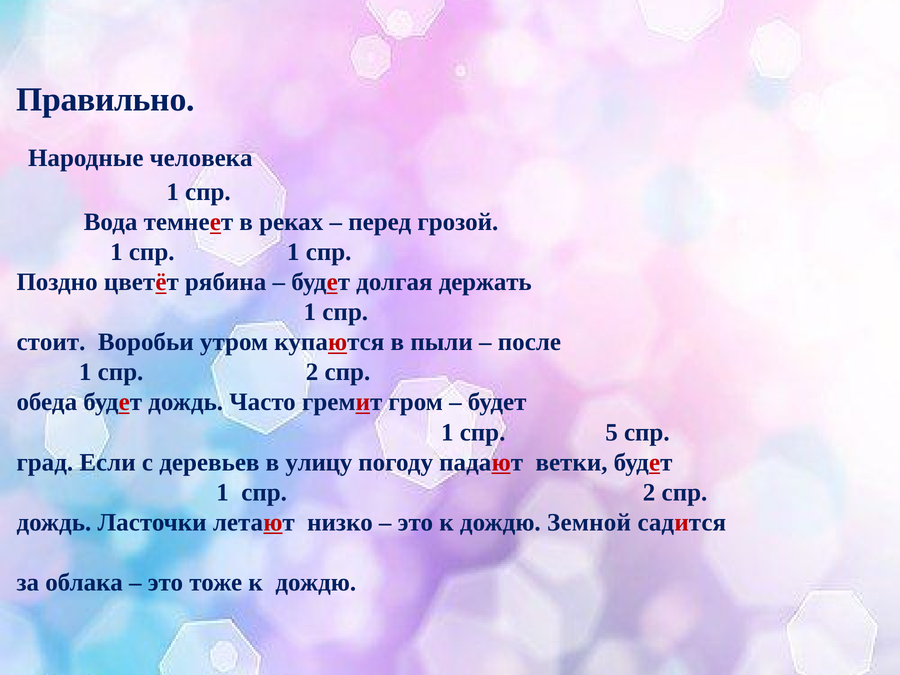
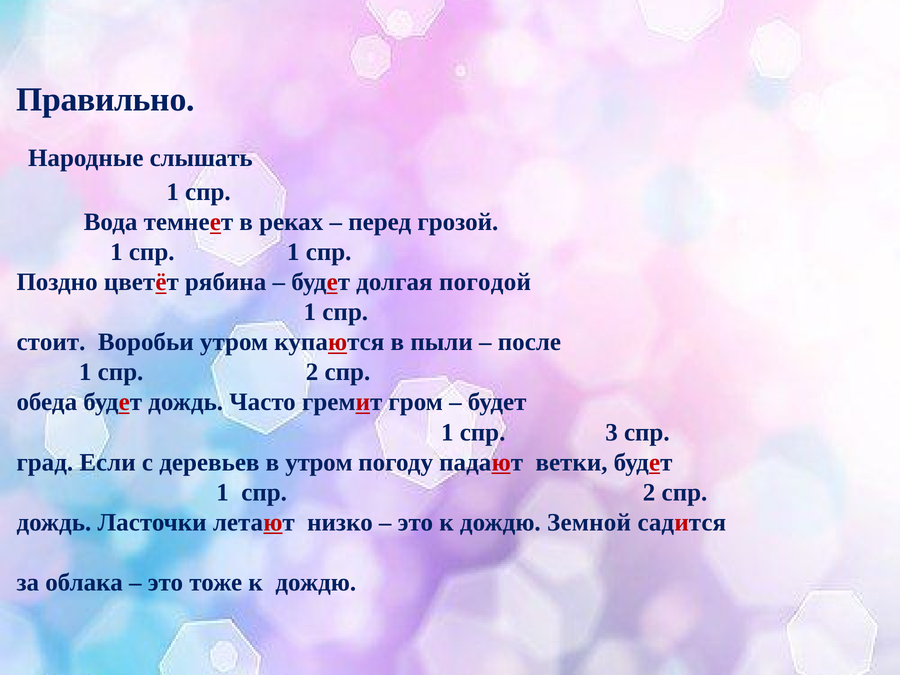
человека: человека -> слышать (201, 158)
держать: держать -> погодой (485, 282)
5: 5 -> 3 (612, 432)
в улицу: улицу -> утром (319, 462)
